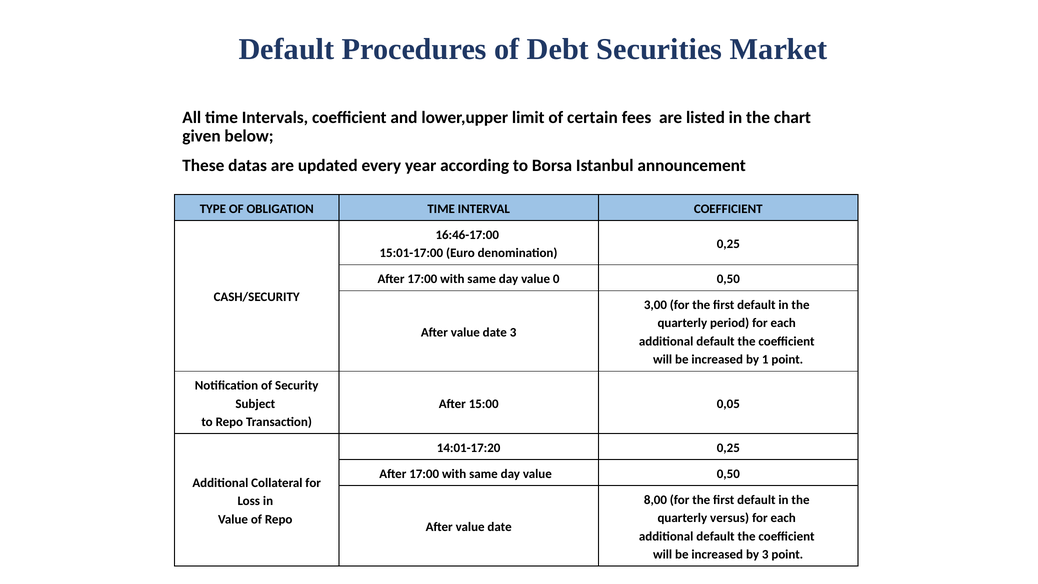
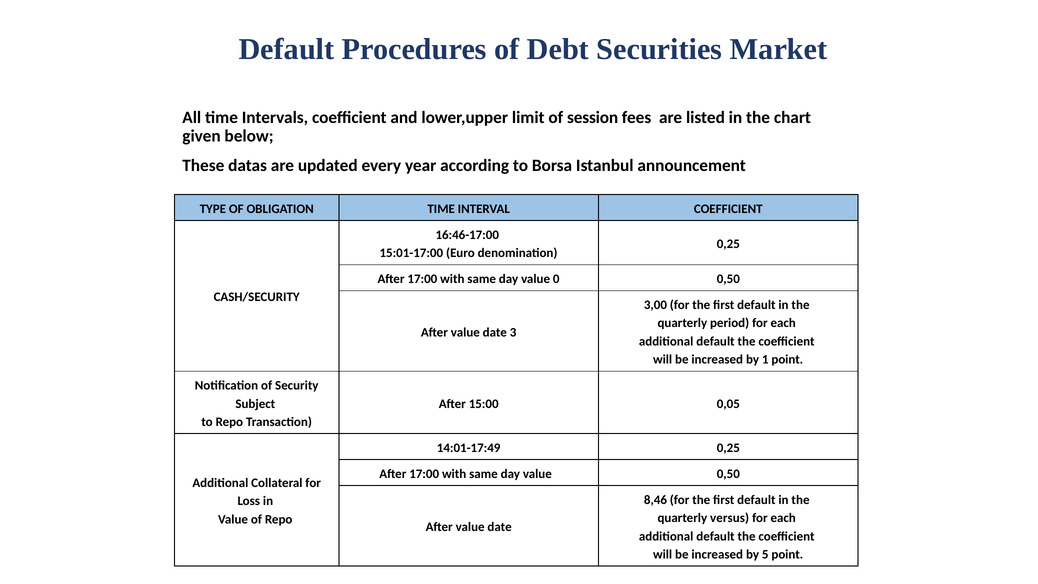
certain: certain -> session (593, 117)
14:01-17:20: 14:01-17:20 -> 14:01-17:49 (469, 448)
8,00: 8,00 -> 8,46 (655, 500)
by 3: 3 -> 5 (765, 554)
